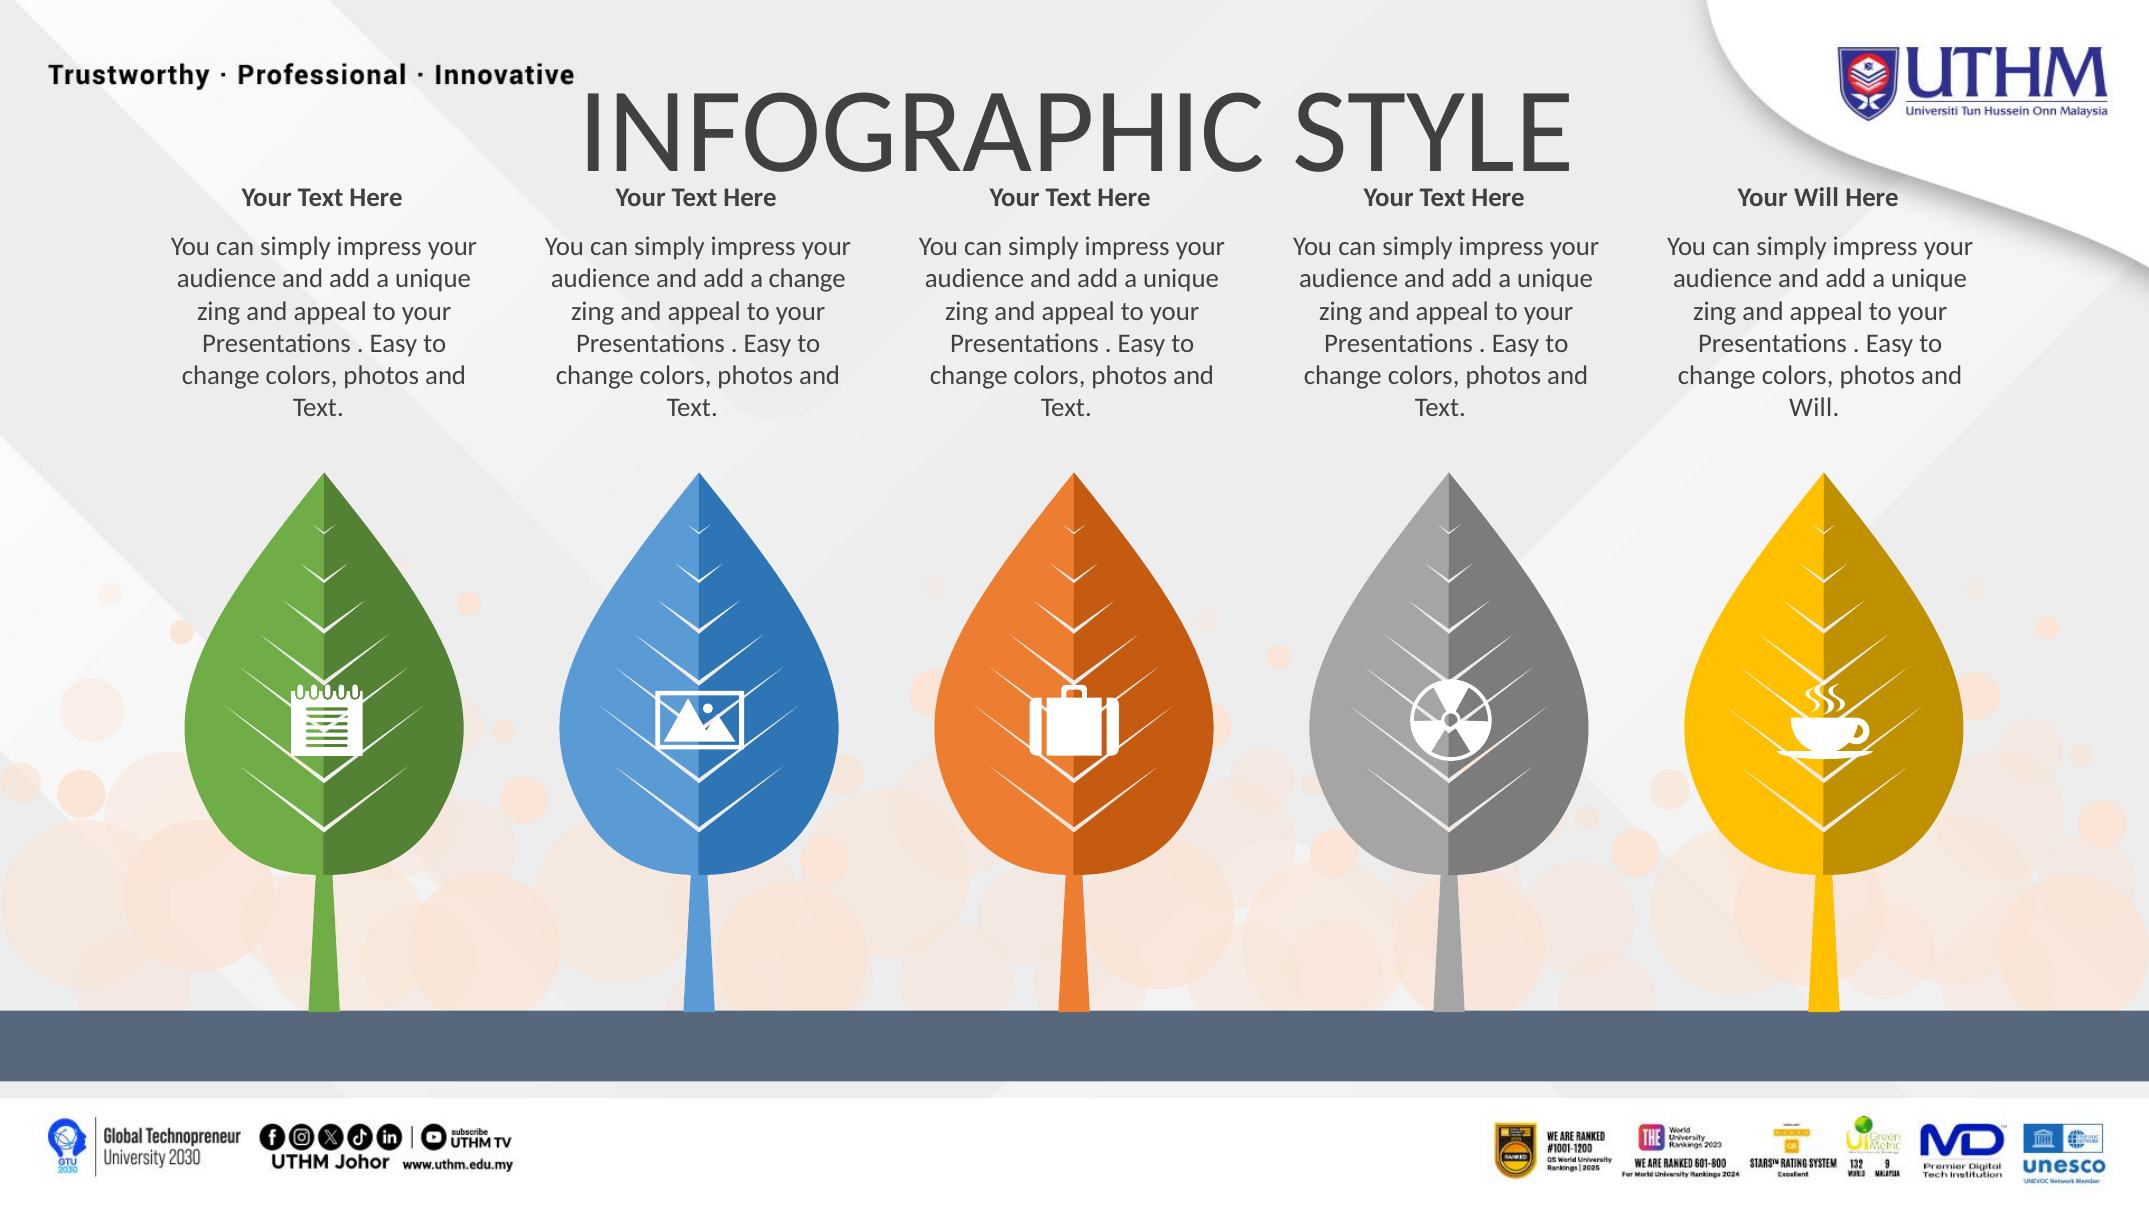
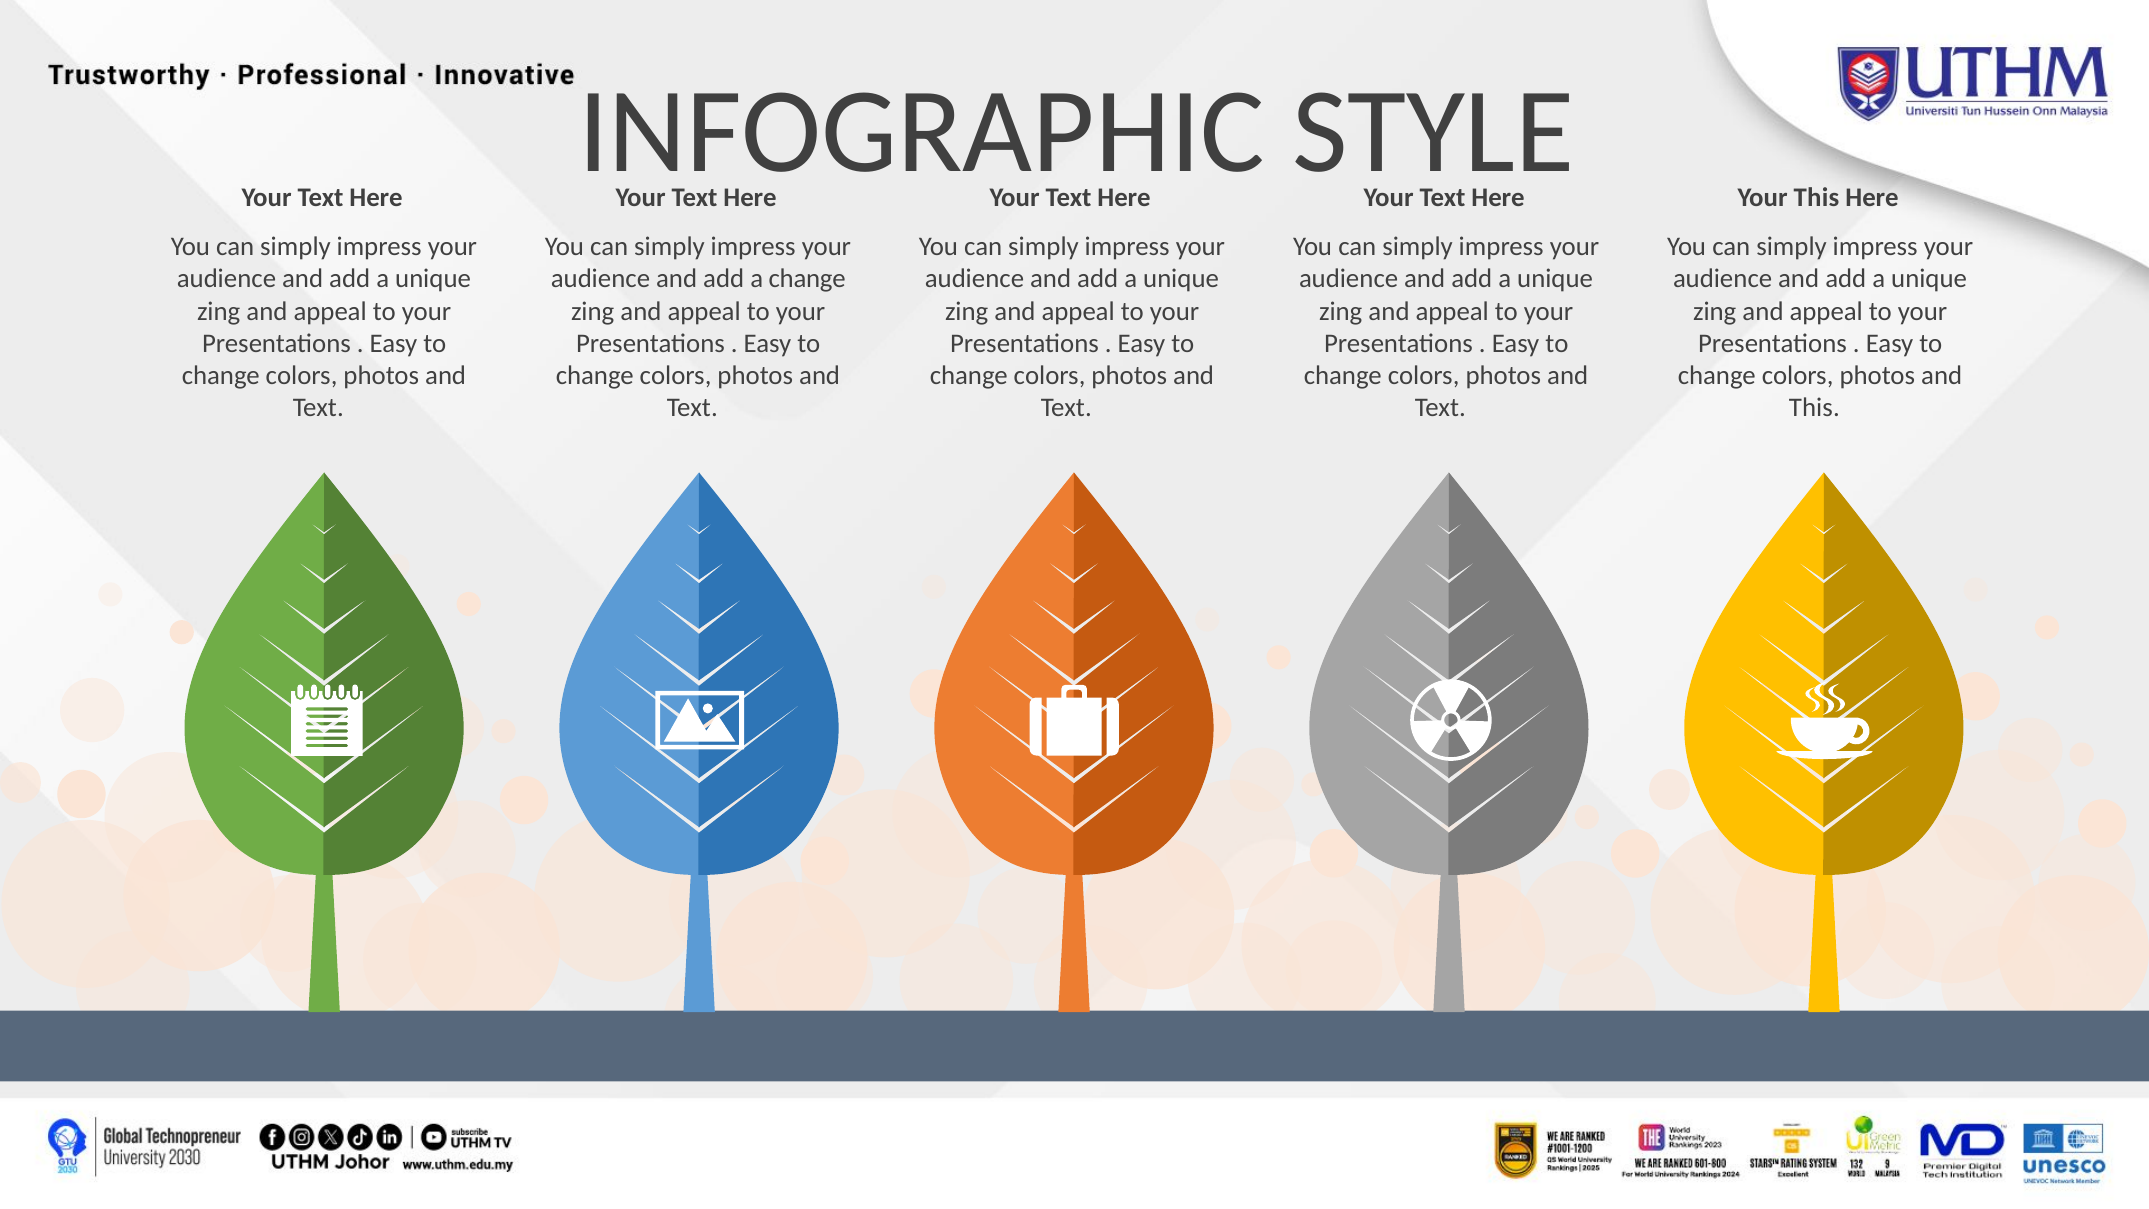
Your Will: Will -> This (1816, 198)
Will: Will -> This (1814, 408)
